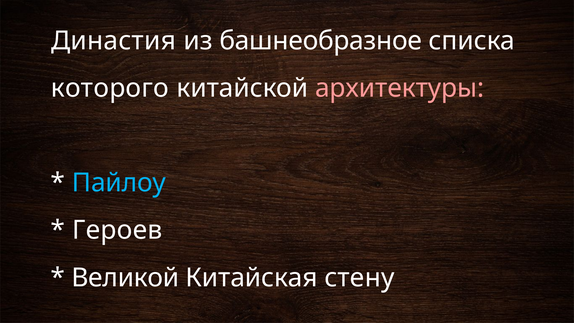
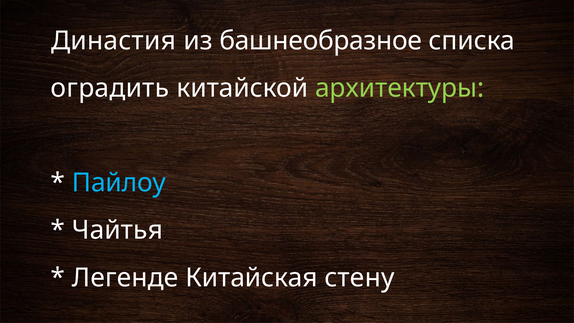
которого: которого -> оградить (110, 88)
архитектуры colour: pink -> light green (400, 88)
Героев: Героев -> Чайтья (117, 230)
Великой: Великой -> Легенде (125, 278)
